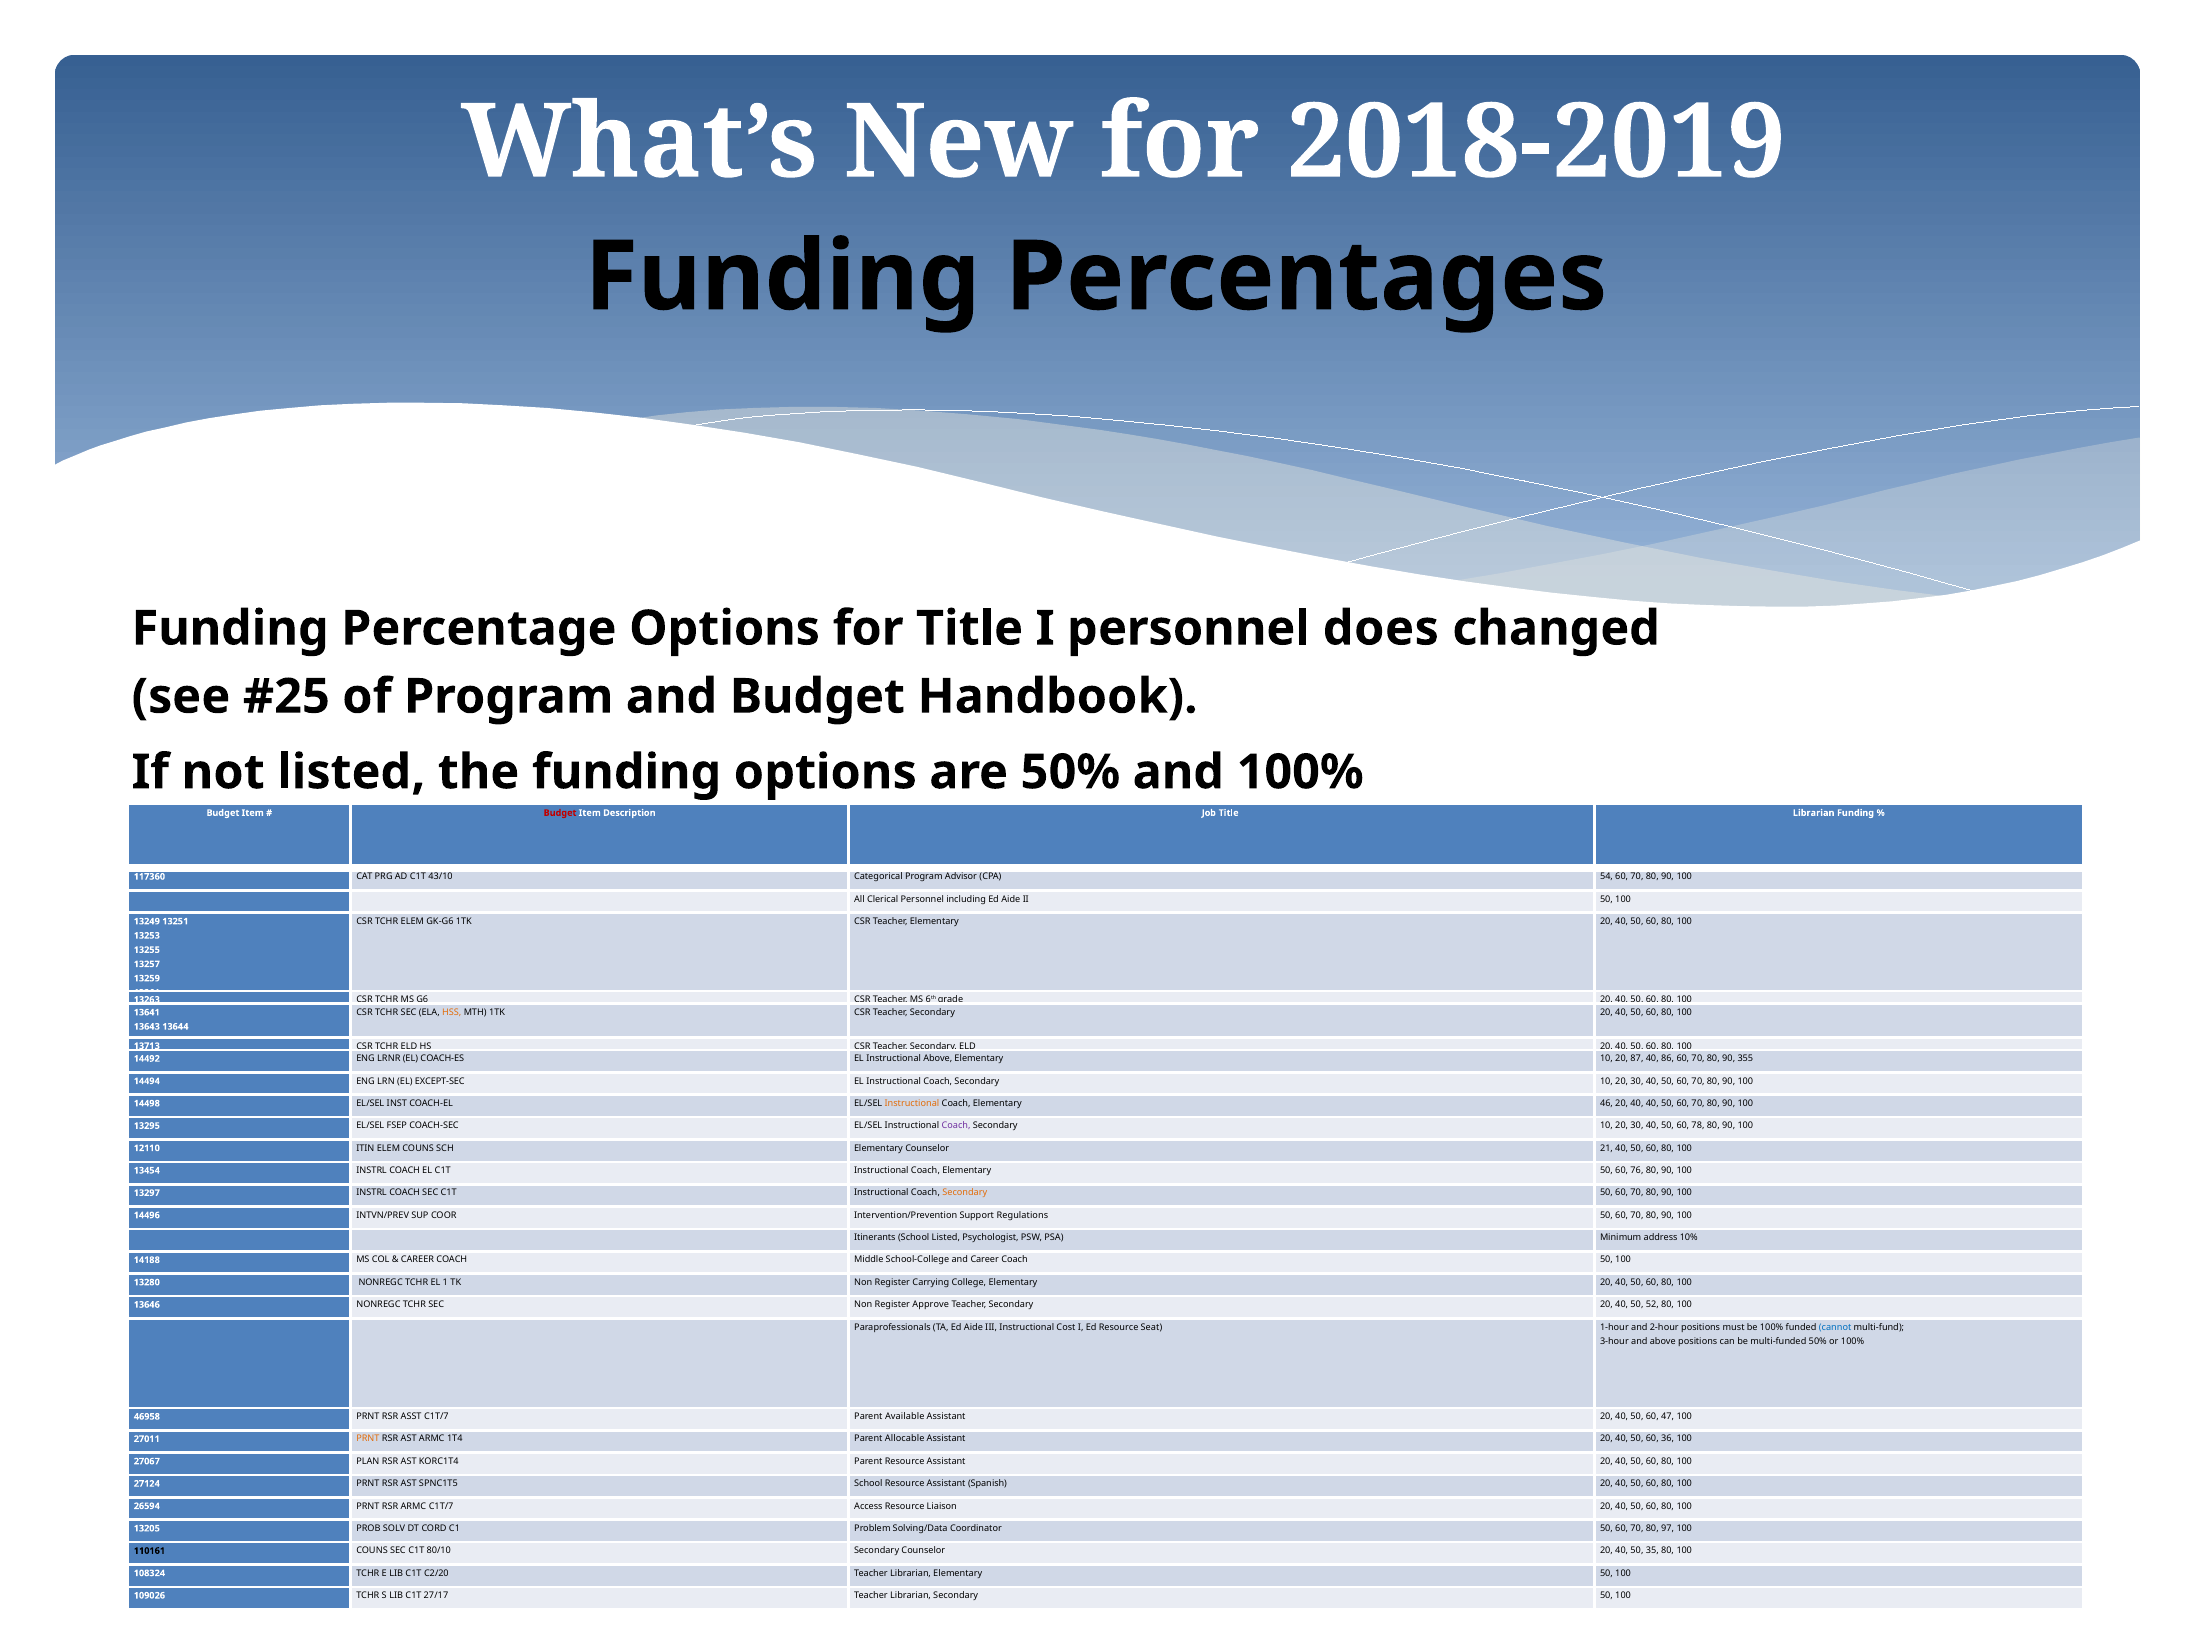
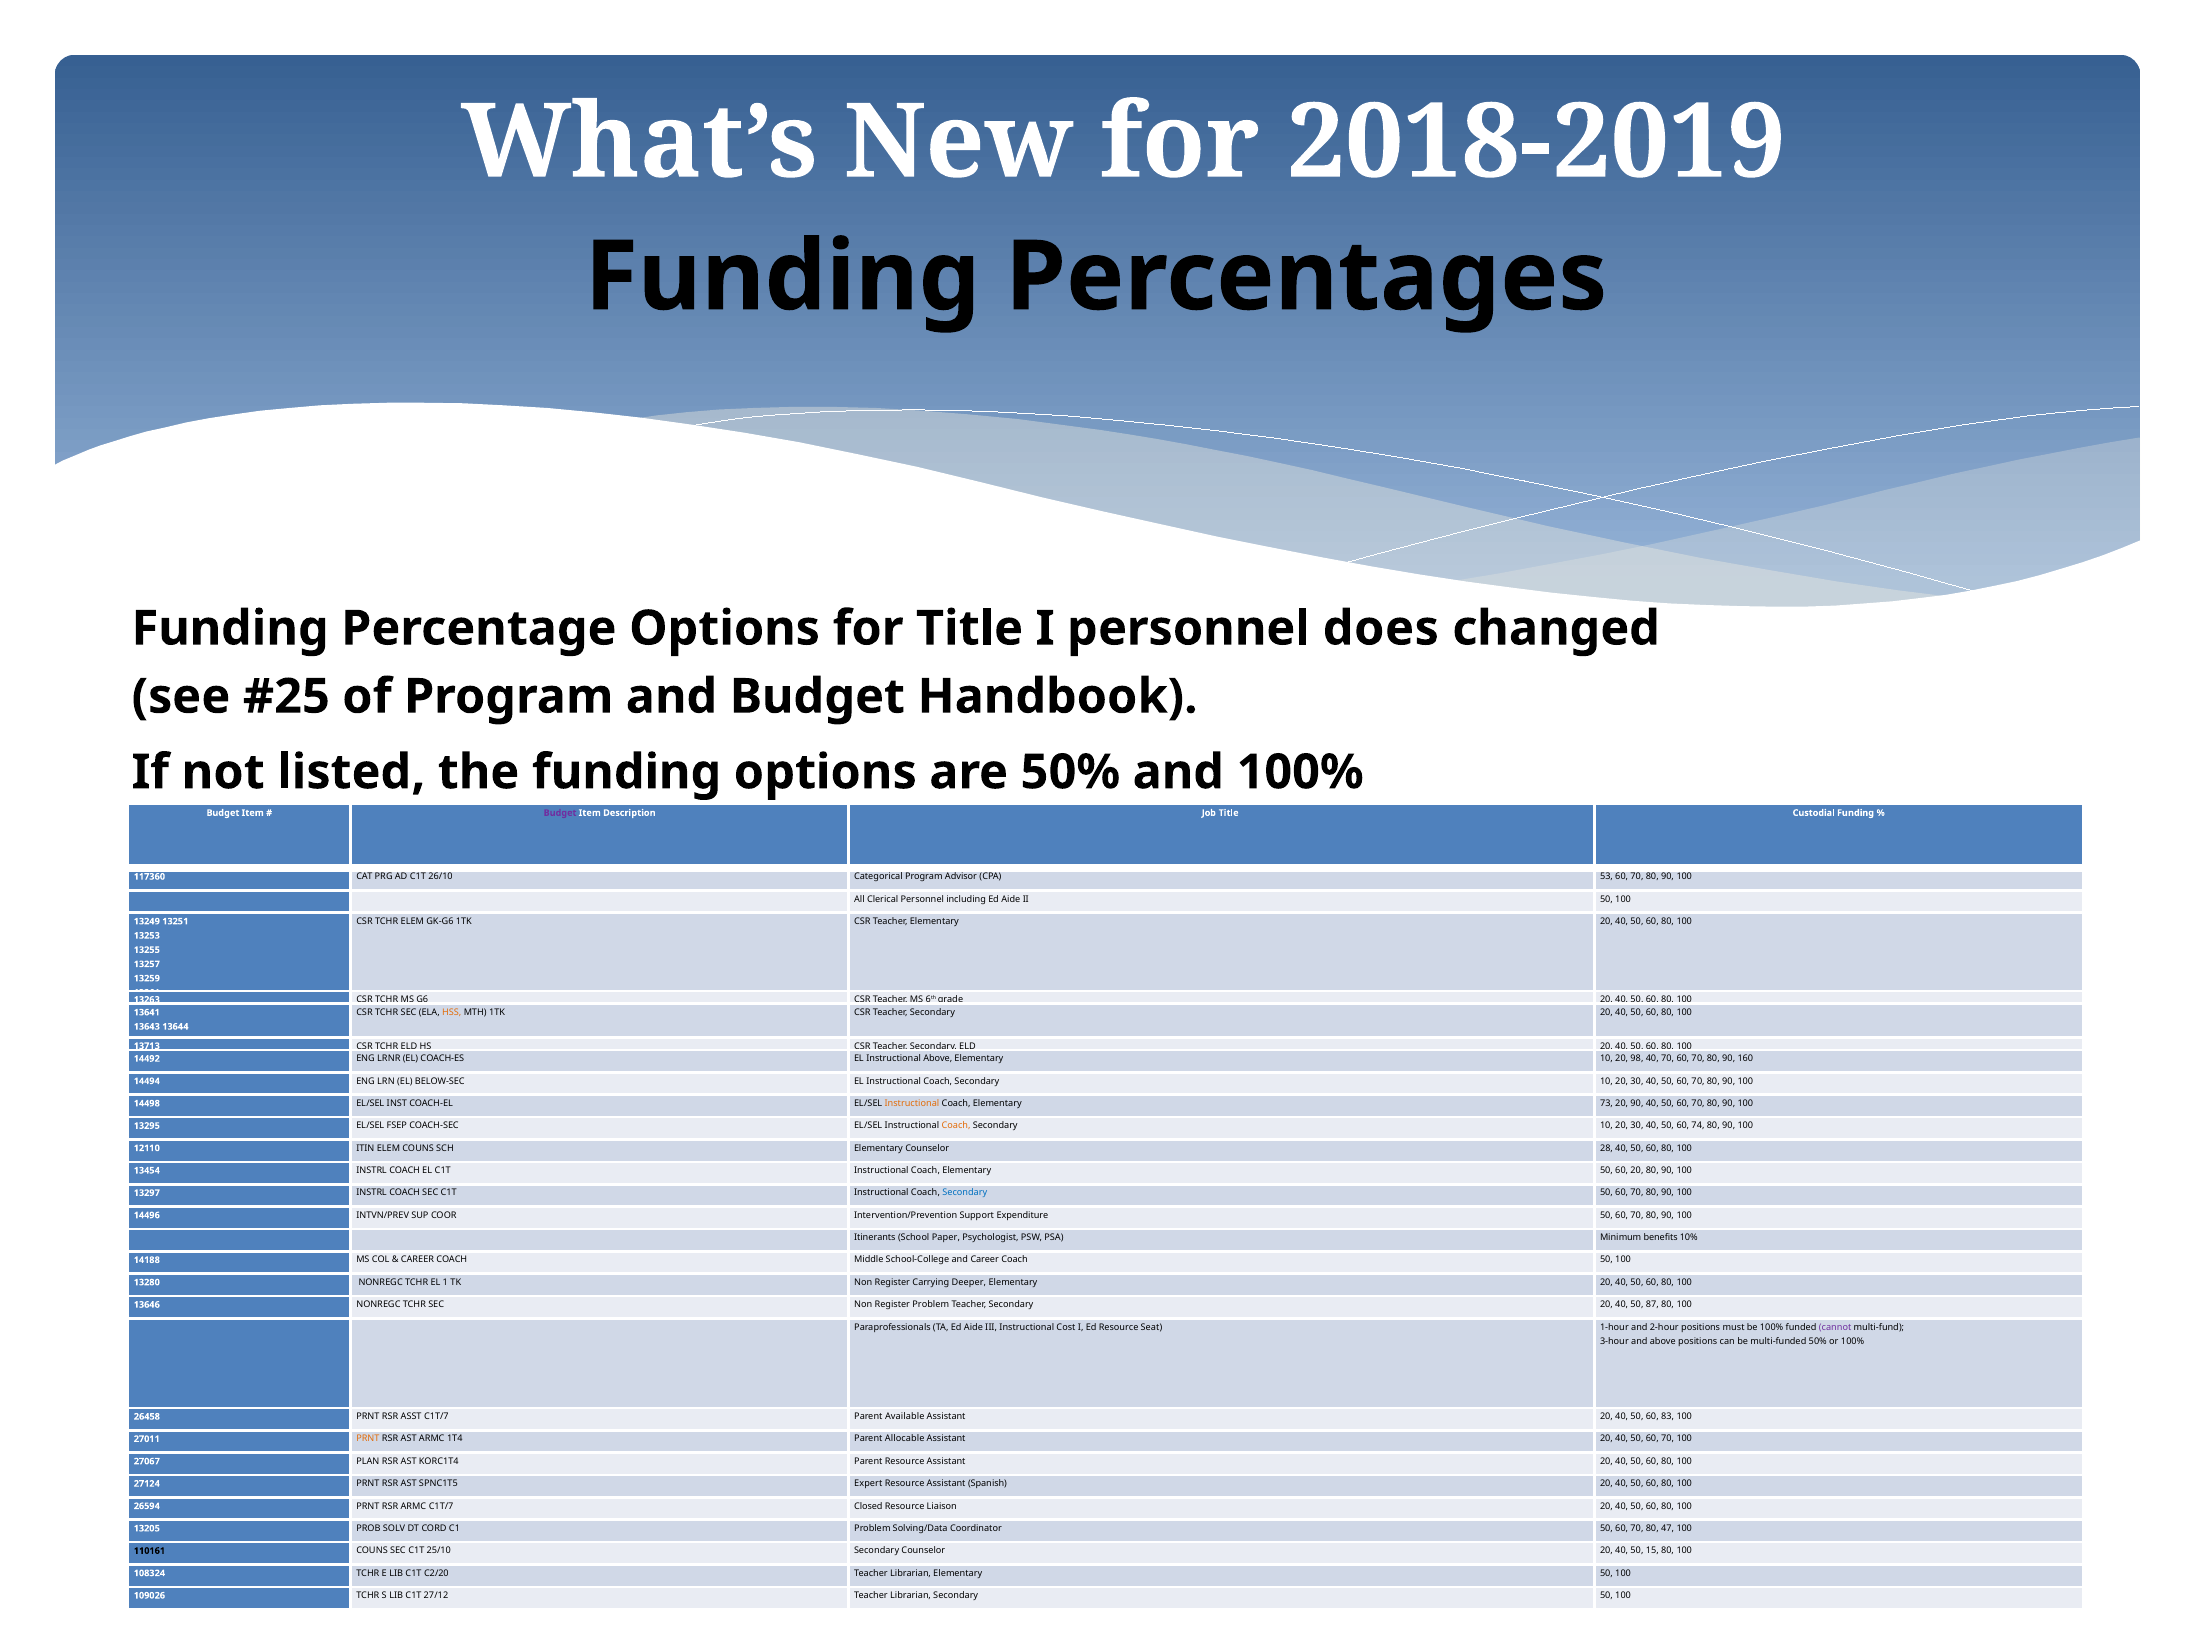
Budget colour: red -> purple (560, 813)
Title Librarian: Librarian -> Custodial (1814, 813)
43/10: 43/10 -> 26/10 (441, 877)
54: 54 -> 53 (1607, 877)
87: 87 -> 98 (1637, 1059)
40 86: 86 -> 70 (1668, 1059)
355: 355 -> 160 (1745, 1059)
EXCEPT-SEC: EXCEPT-SEC -> BELOW-SEC (440, 1081)
46: 46 -> 73 (1607, 1103)
40: 40 -> 90 (1637, 1103)
Coach colour: purple -> orange (956, 1126)
78: 78 -> 74 (1698, 1126)
21: 21 -> 28 (1607, 1148)
60 76: 76 -> 20 (1637, 1170)
Secondary colour: orange -> blue (965, 1193)
Regulations: Regulations -> Expenditure (1022, 1215)
School Listed: Listed -> Paper (946, 1237)
address: address -> benefits (1661, 1237)
College: College -> Deeper (969, 1282)
Register Approve: Approve -> Problem (931, 1304)
52: 52 -> 87 (1652, 1304)
cannot colour: blue -> purple (1835, 1327)
46958: 46958 -> 26458 (147, 1416)
47: 47 -> 83 (1668, 1416)
36: 36 -> 70 (1668, 1439)
SPNC1T5 School: School -> Expert (868, 1483)
Access: Access -> Closed (868, 1506)
97: 97 -> 47 (1668, 1528)
80/10: 80/10 -> 25/10 (439, 1551)
35: 35 -> 15 (1652, 1551)
27/17: 27/17 -> 27/12 (436, 1595)
